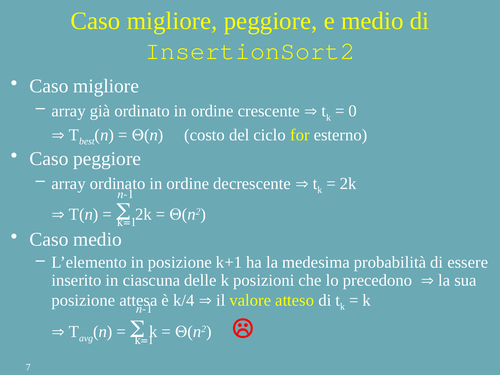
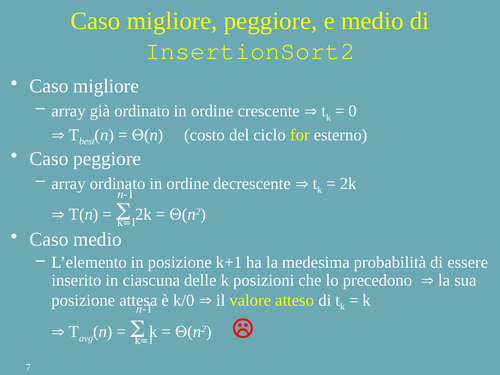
k/4: k/4 -> k/0 (184, 300)
